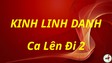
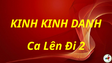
KINH LINH: LINH -> KINH (54, 24)
